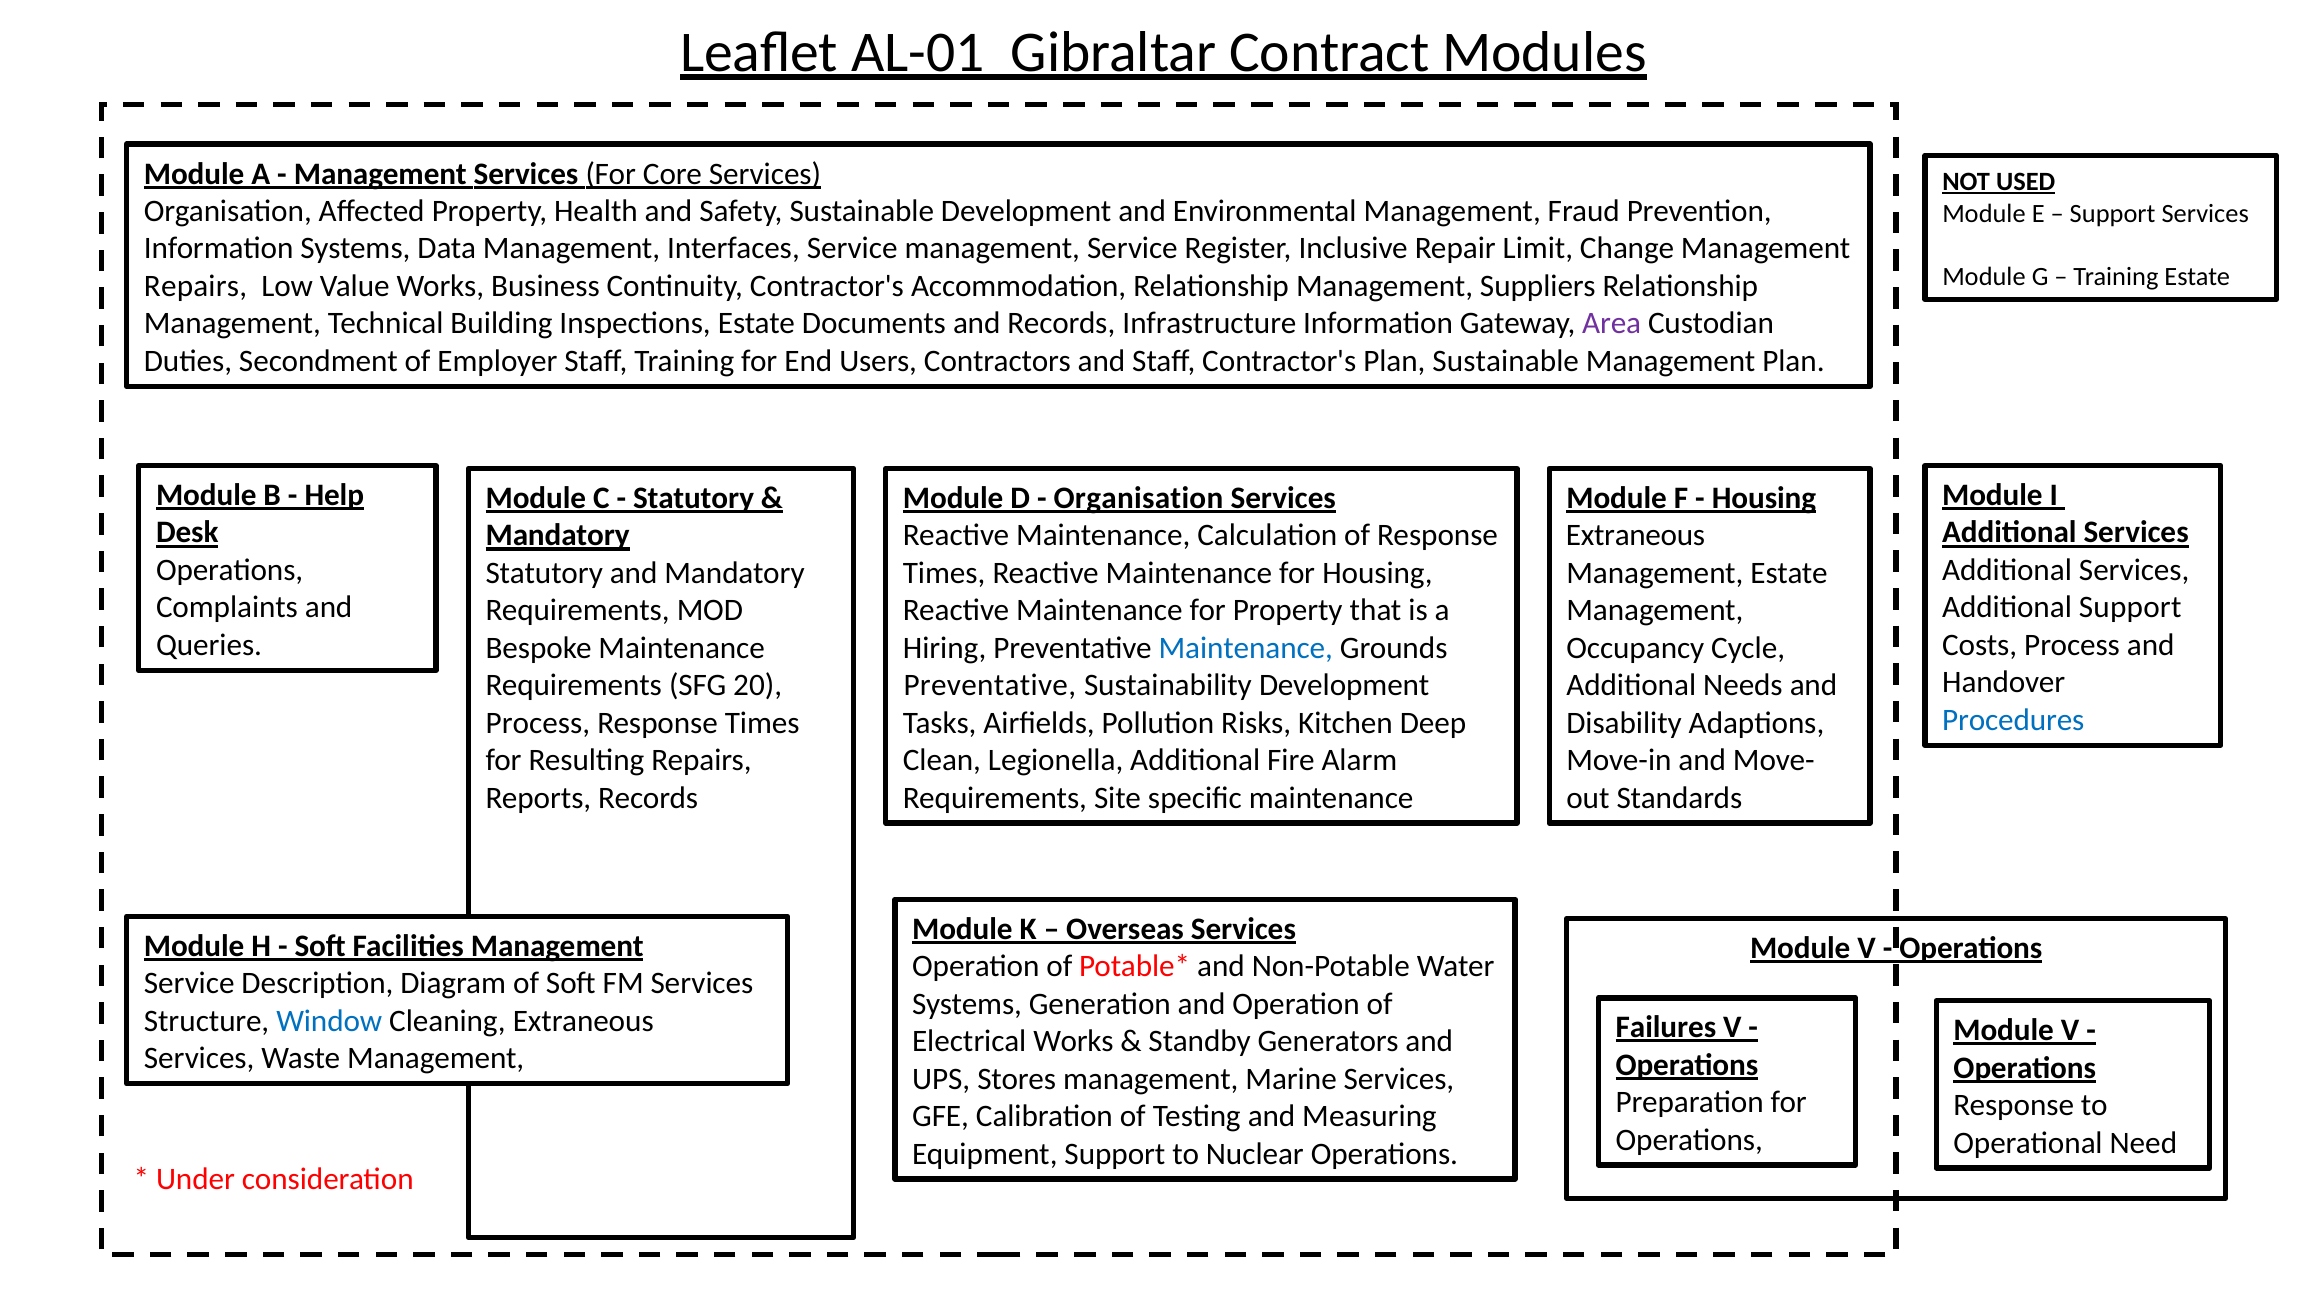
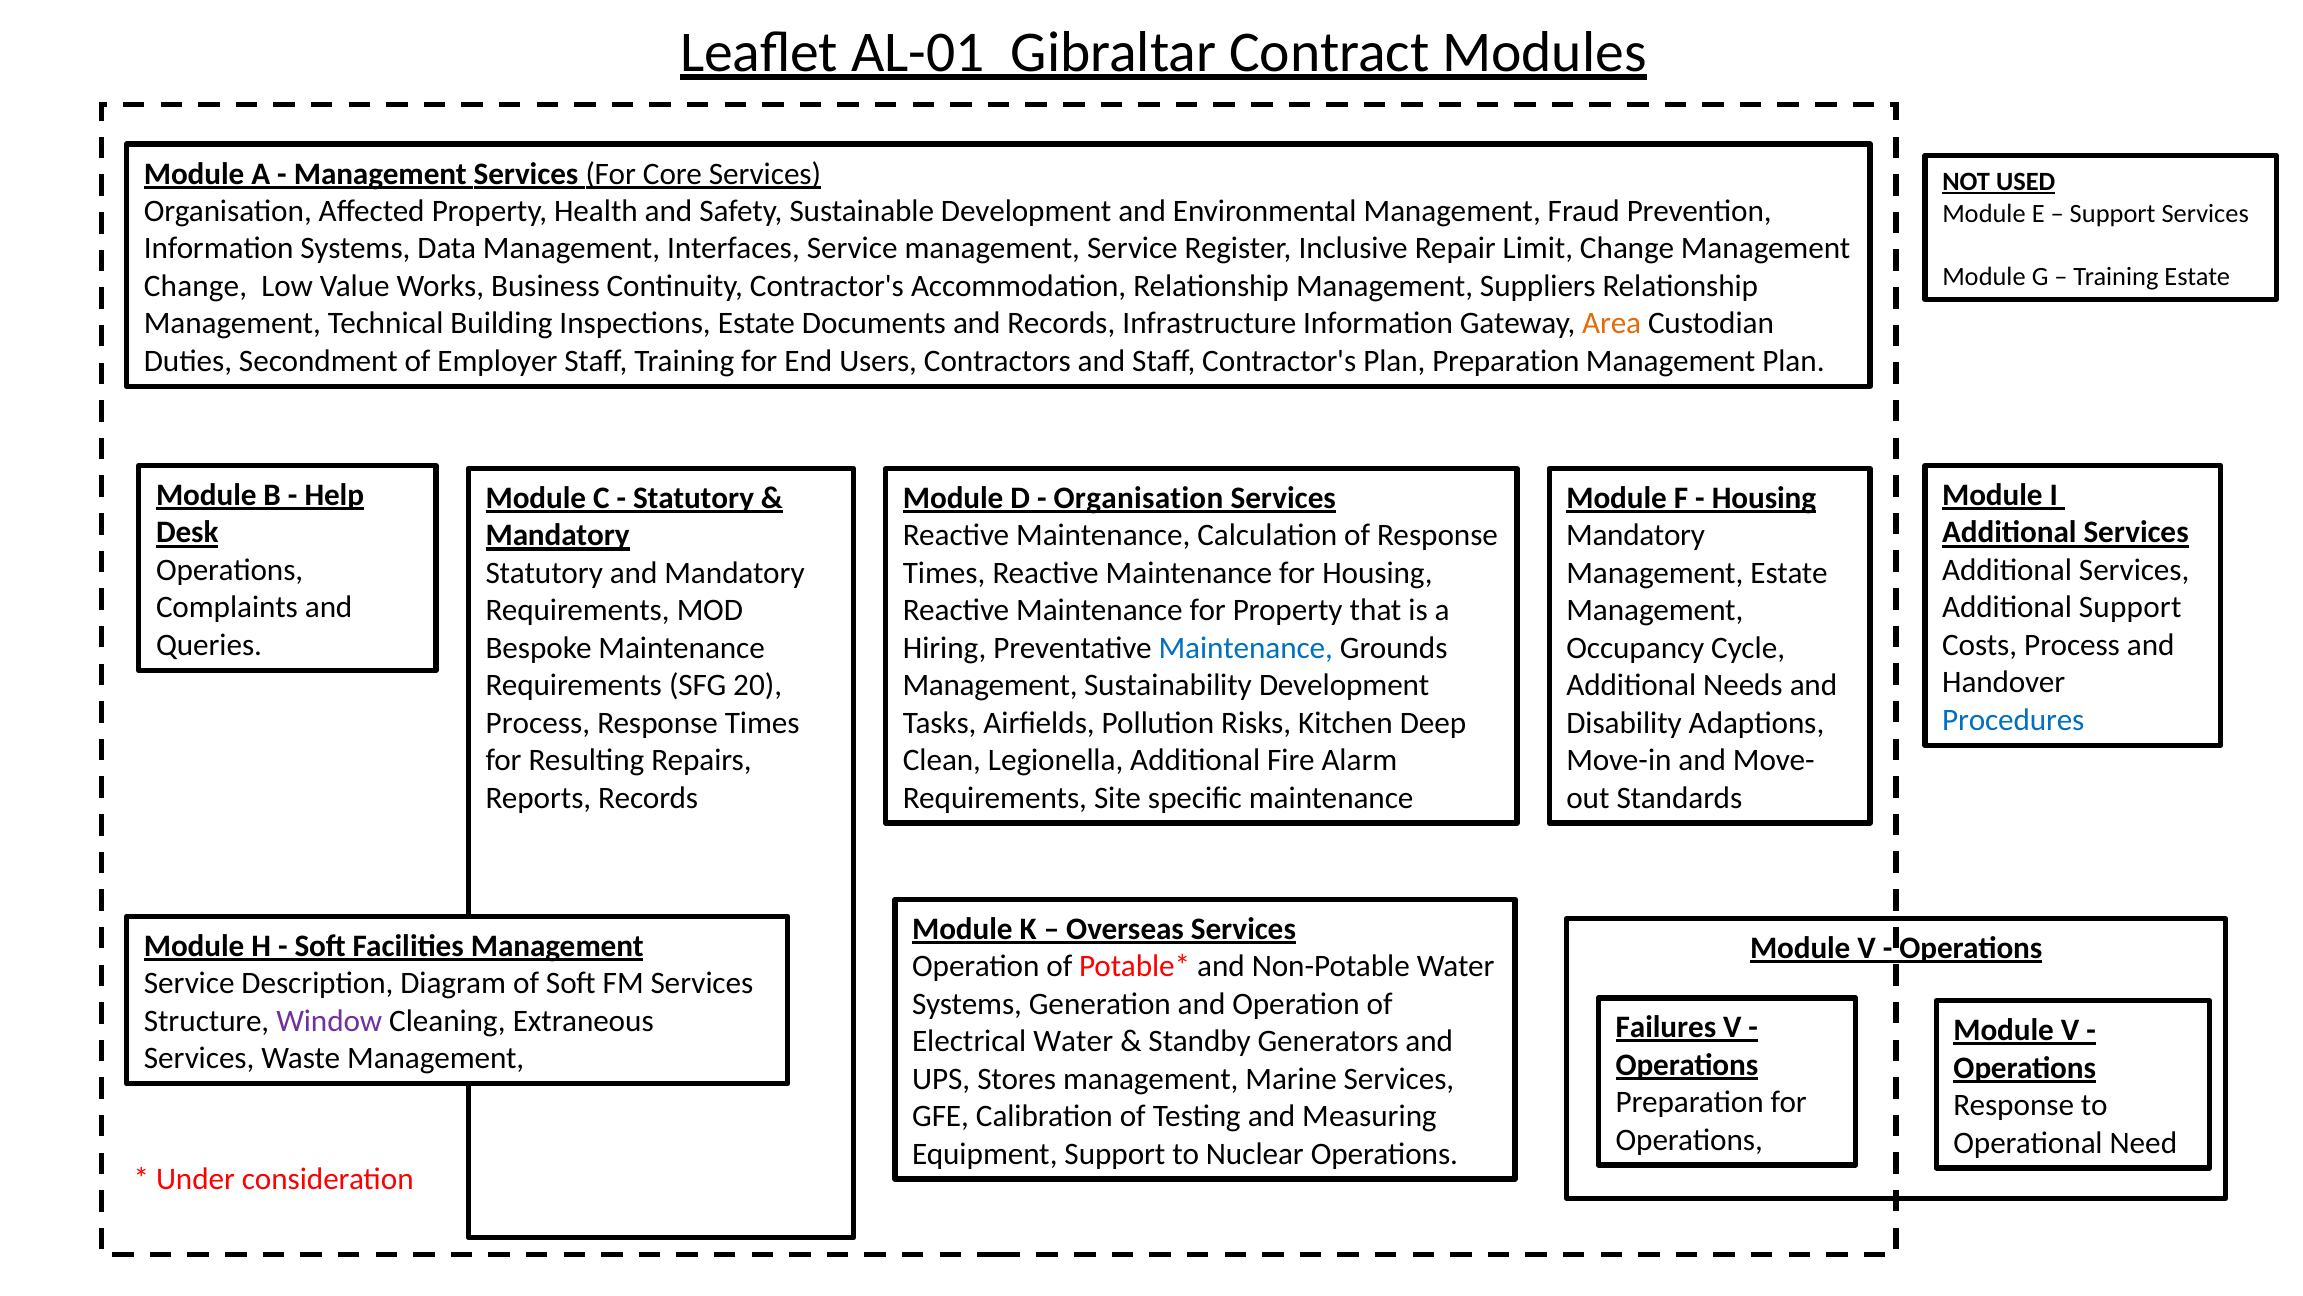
Repairs: Repairs -> Change (196, 286)
Area colour: purple -> orange (1612, 324)
Plan Sustainable: Sustainable -> Preparation (1506, 361)
Extraneous: Extraneous -> Mandatory (1636, 535)
Preventative: Preventative -> Management (990, 685)
Window colour: blue -> purple (329, 1021)
Electrical Works: Works -> Water (1073, 1041)
